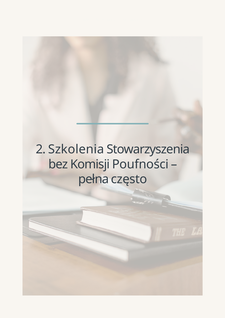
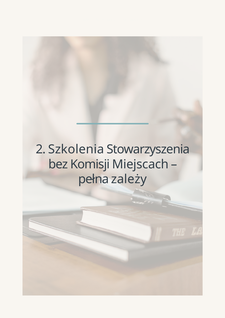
Poufności: Poufności -> Miejscach (140, 164)
często: często -> zależy (129, 179)
